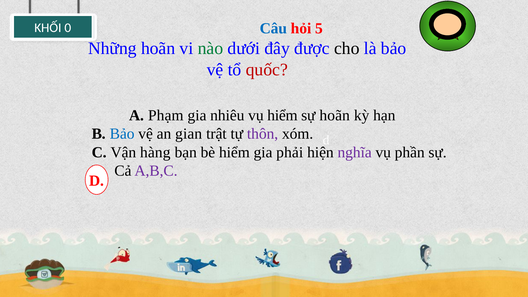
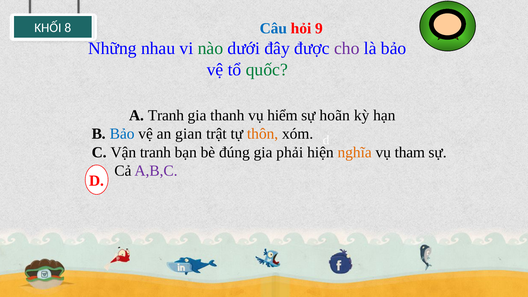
5: 5 -> 9 (319, 29)
0: 0 -> 8 (68, 28)
Những hoãn: hoãn -> nhau (158, 48)
cho colour: black -> purple (347, 48)
quốc colour: red -> green (267, 70)
A Phạm: Phạm -> Tranh (166, 115)
nhiêu: nhiêu -> thanh (227, 115)
thôn colour: purple -> orange (263, 134)
Vận hàng: hàng -> tranh (155, 152)
bè hiểm: hiểm -> đúng (234, 152)
nghĩa colour: purple -> orange (355, 152)
phần: phần -> tham (410, 152)
